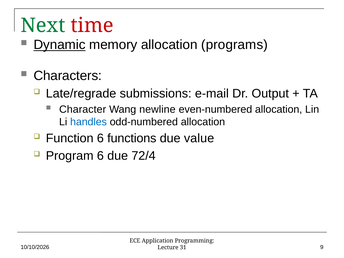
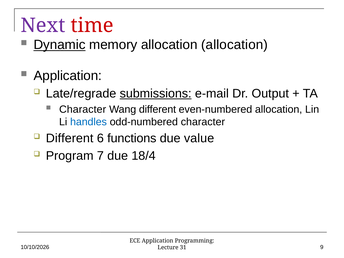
Next colour: green -> purple (43, 26)
allocation programs: programs -> allocation (235, 45)
Characters: Characters -> Application (68, 76)
submissions underline: none -> present (156, 94)
Wang newline: newline -> different (158, 109)
odd-numbered allocation: allocation -> character (203, 122)
Function: Function -> Different (70, 138)
Program 6: 6 -> 7 (100, 156)
72/4: 72/4 -> 18/4 (144, 156)
